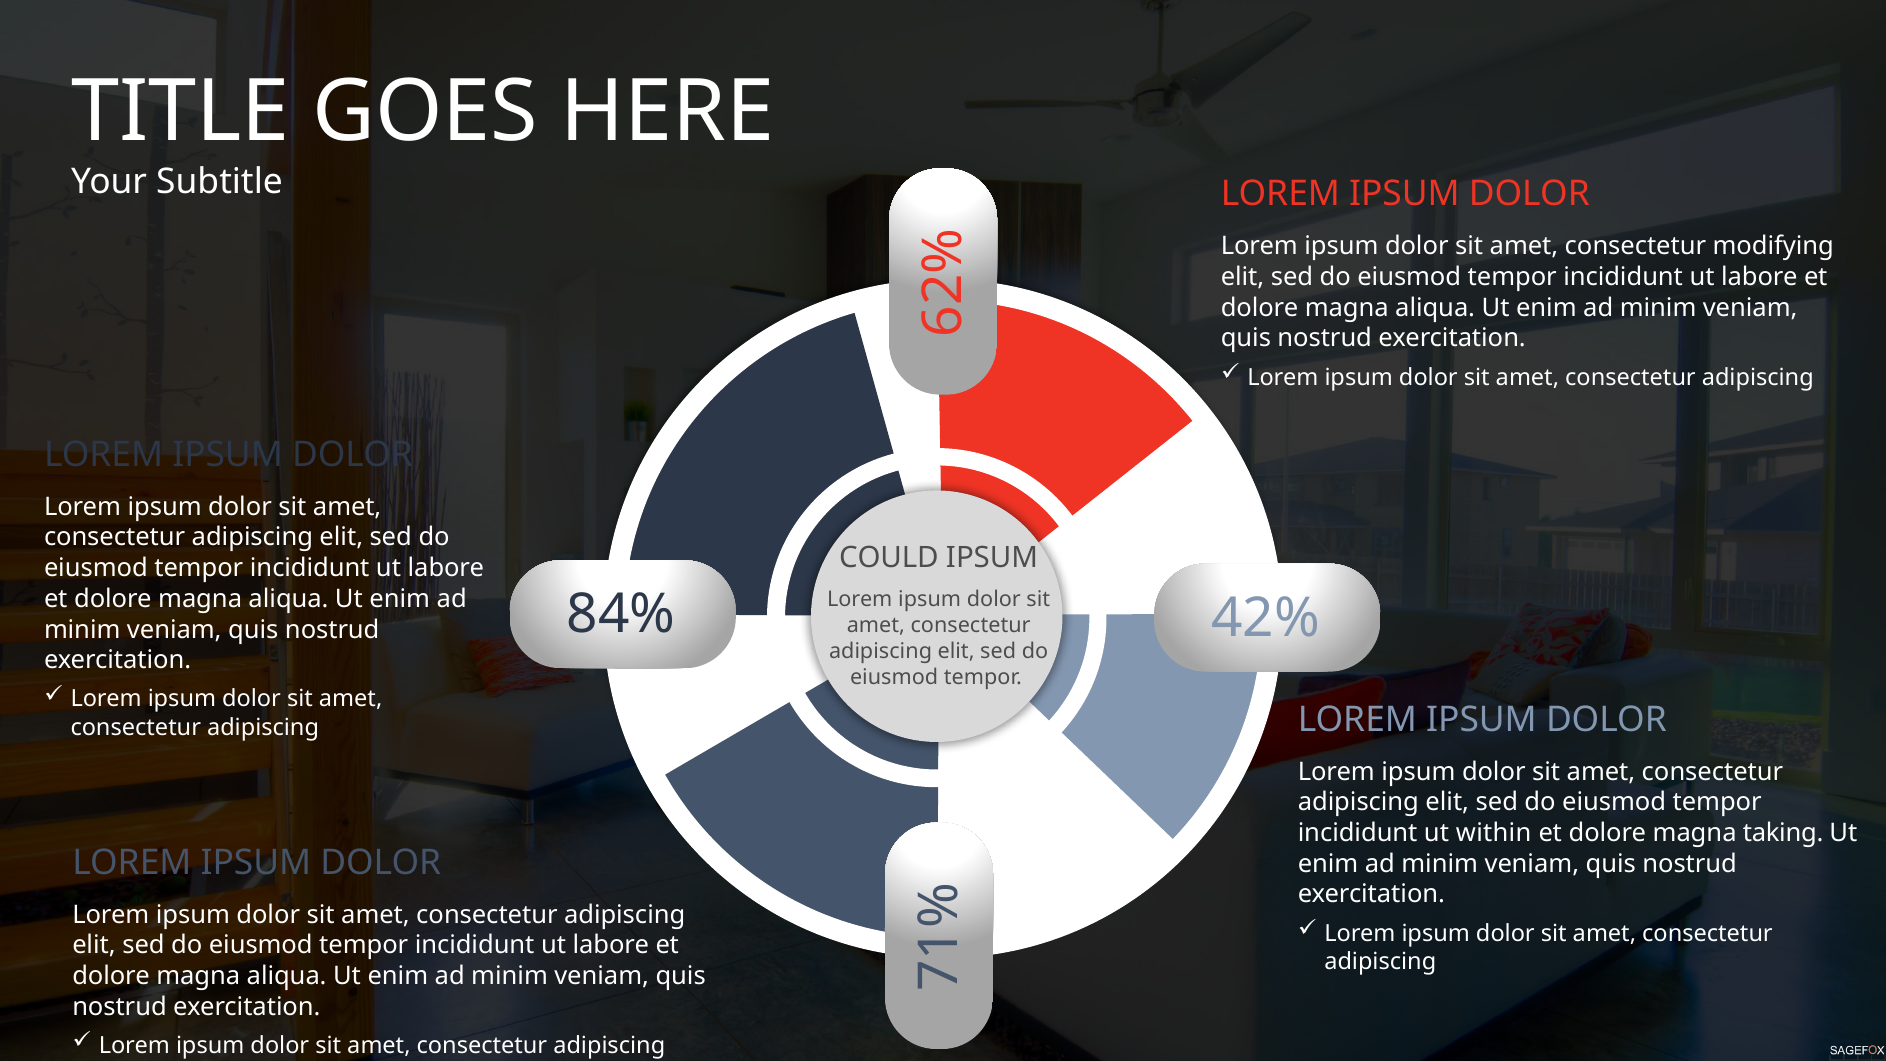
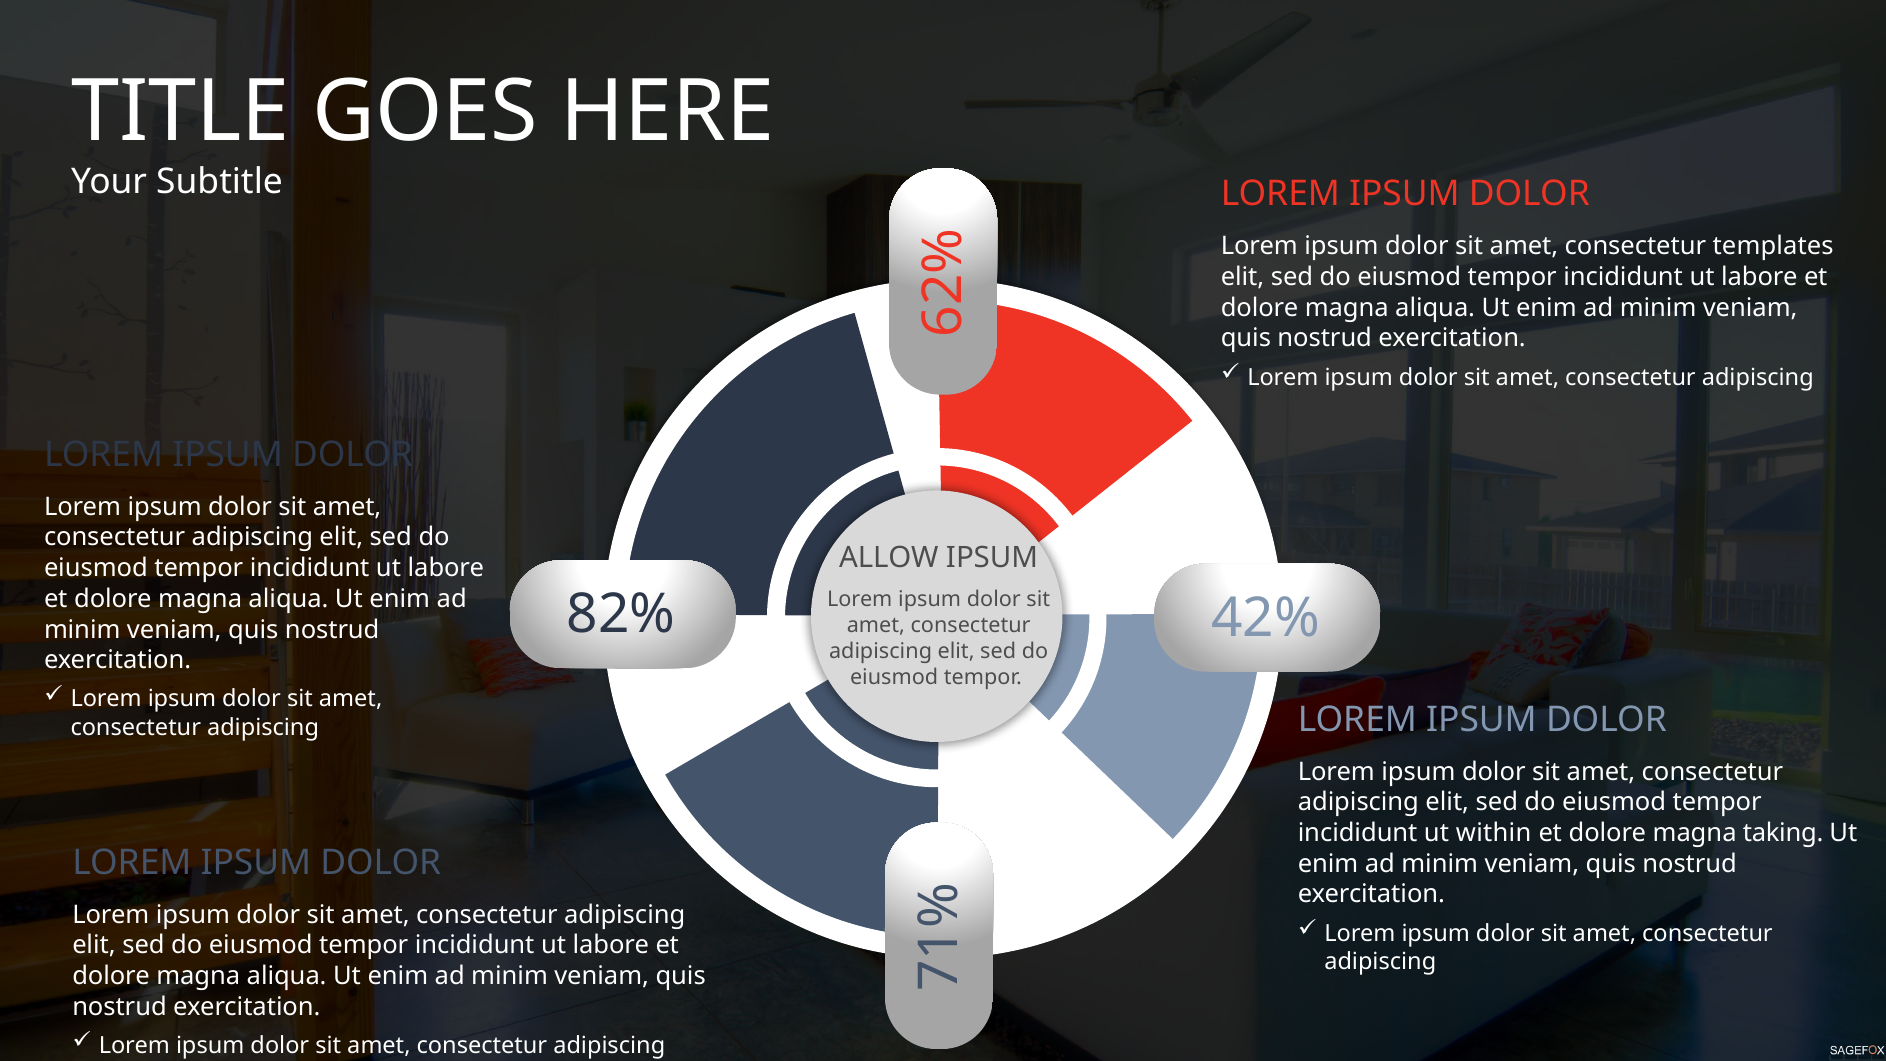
modifying: modifying -> templates (1773, 246)
COULD: COULD -> ALLOW (889, 558)
84%: 84% -> 82% (621, 615)
